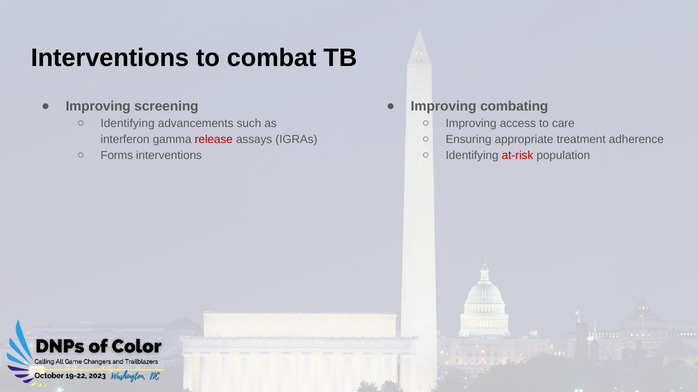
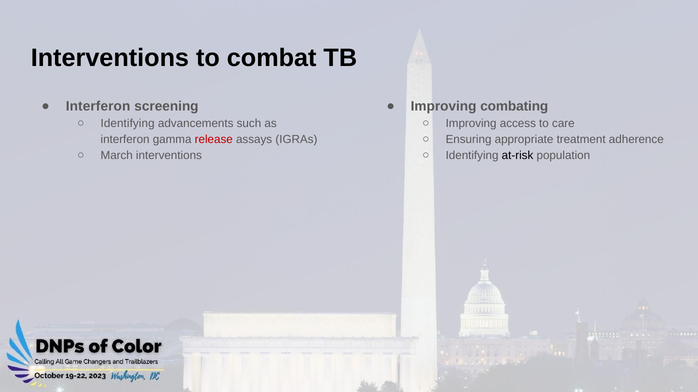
Improving: Improving -> Interferon (98, 106)
Forms: Forms -> March (117, 156)
at-risk colour: red -> black (518, 156)
